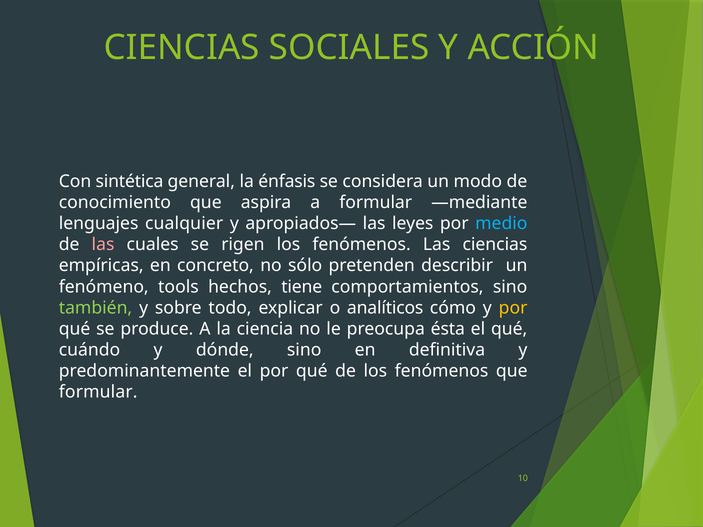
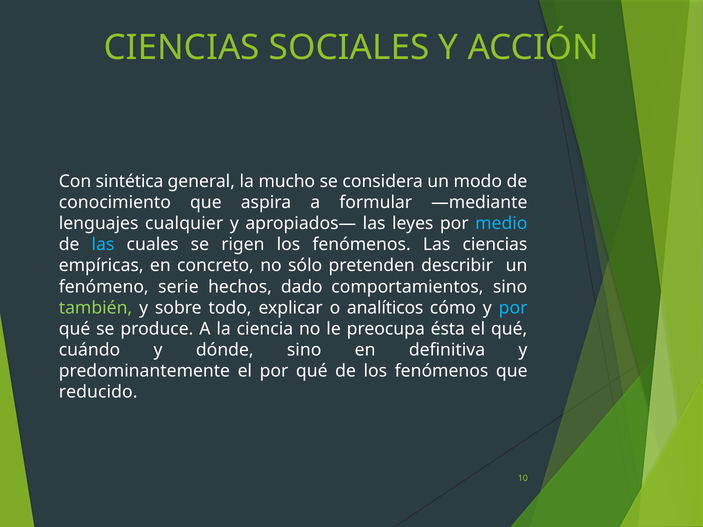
énfasis: énfasis -> mucho (287, 181)
las colour: pink -> light blue (103, 245)
tools: tools -> serie (178, 287)
tiene: tiene -> dado (302, 287)
por colour: yellow -> light blue (513, 308)
formular: formular -> reducido (98, 392)
